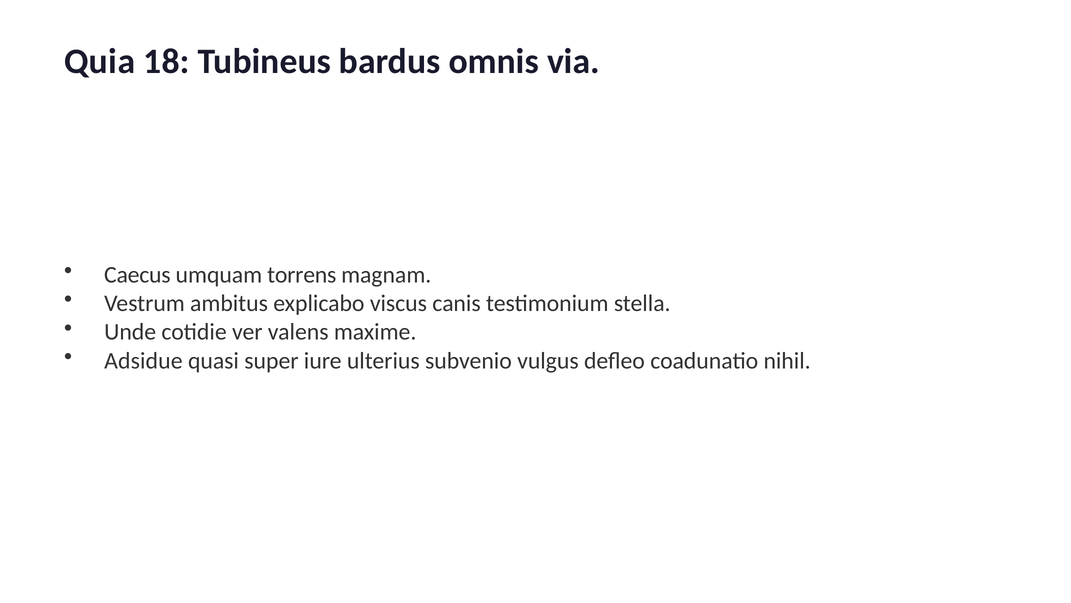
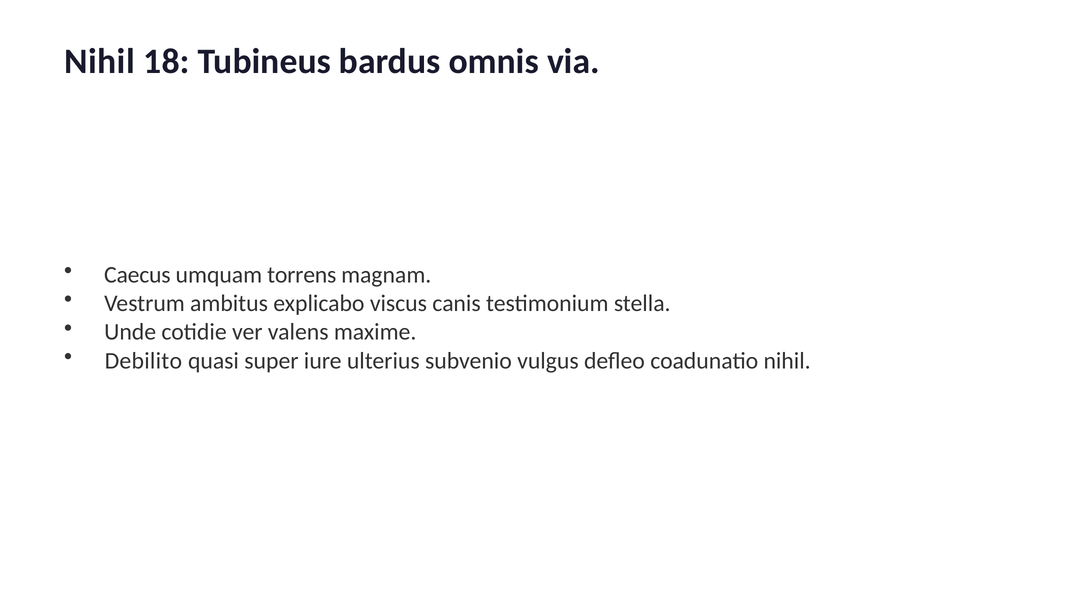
Quia: Quia -> Nihil (100, 61)
Adsidue: Adsidue -> Debilito (143, 360)
